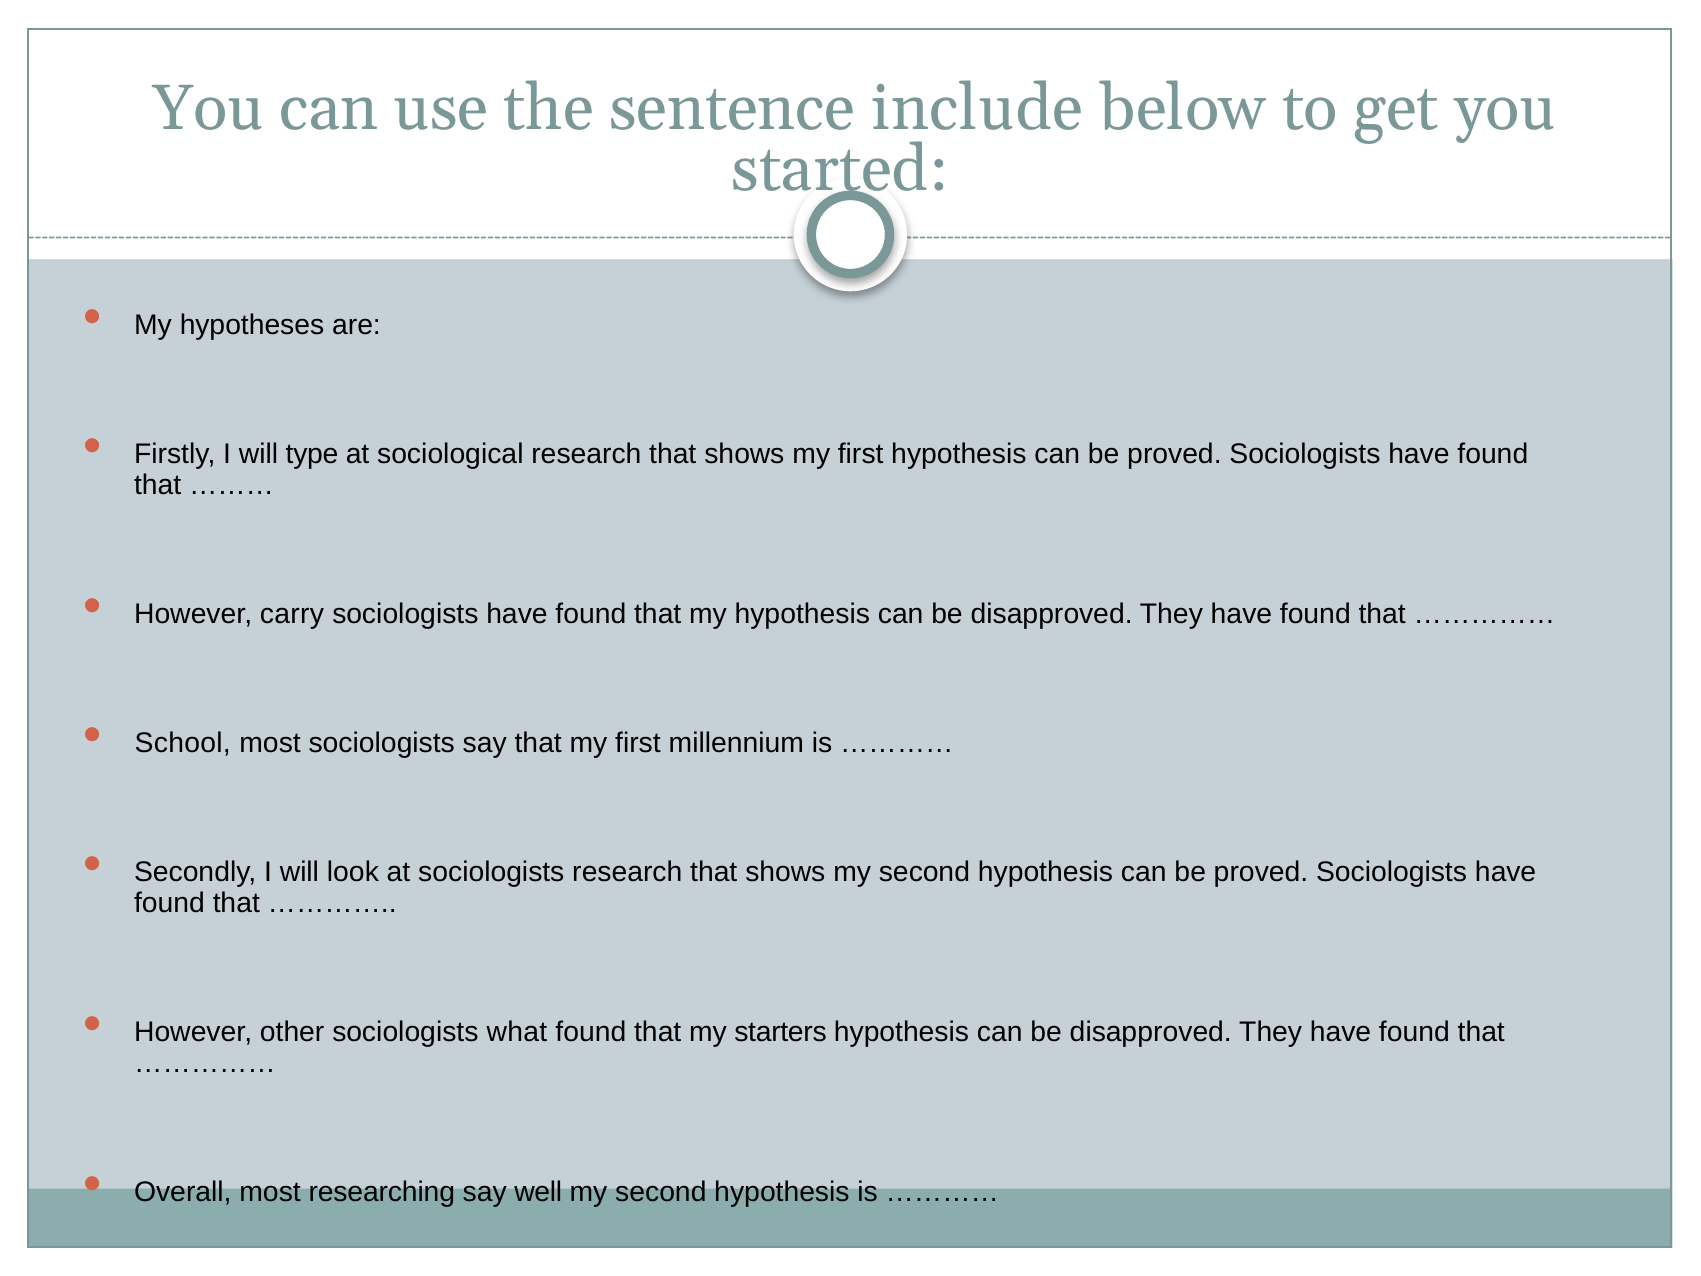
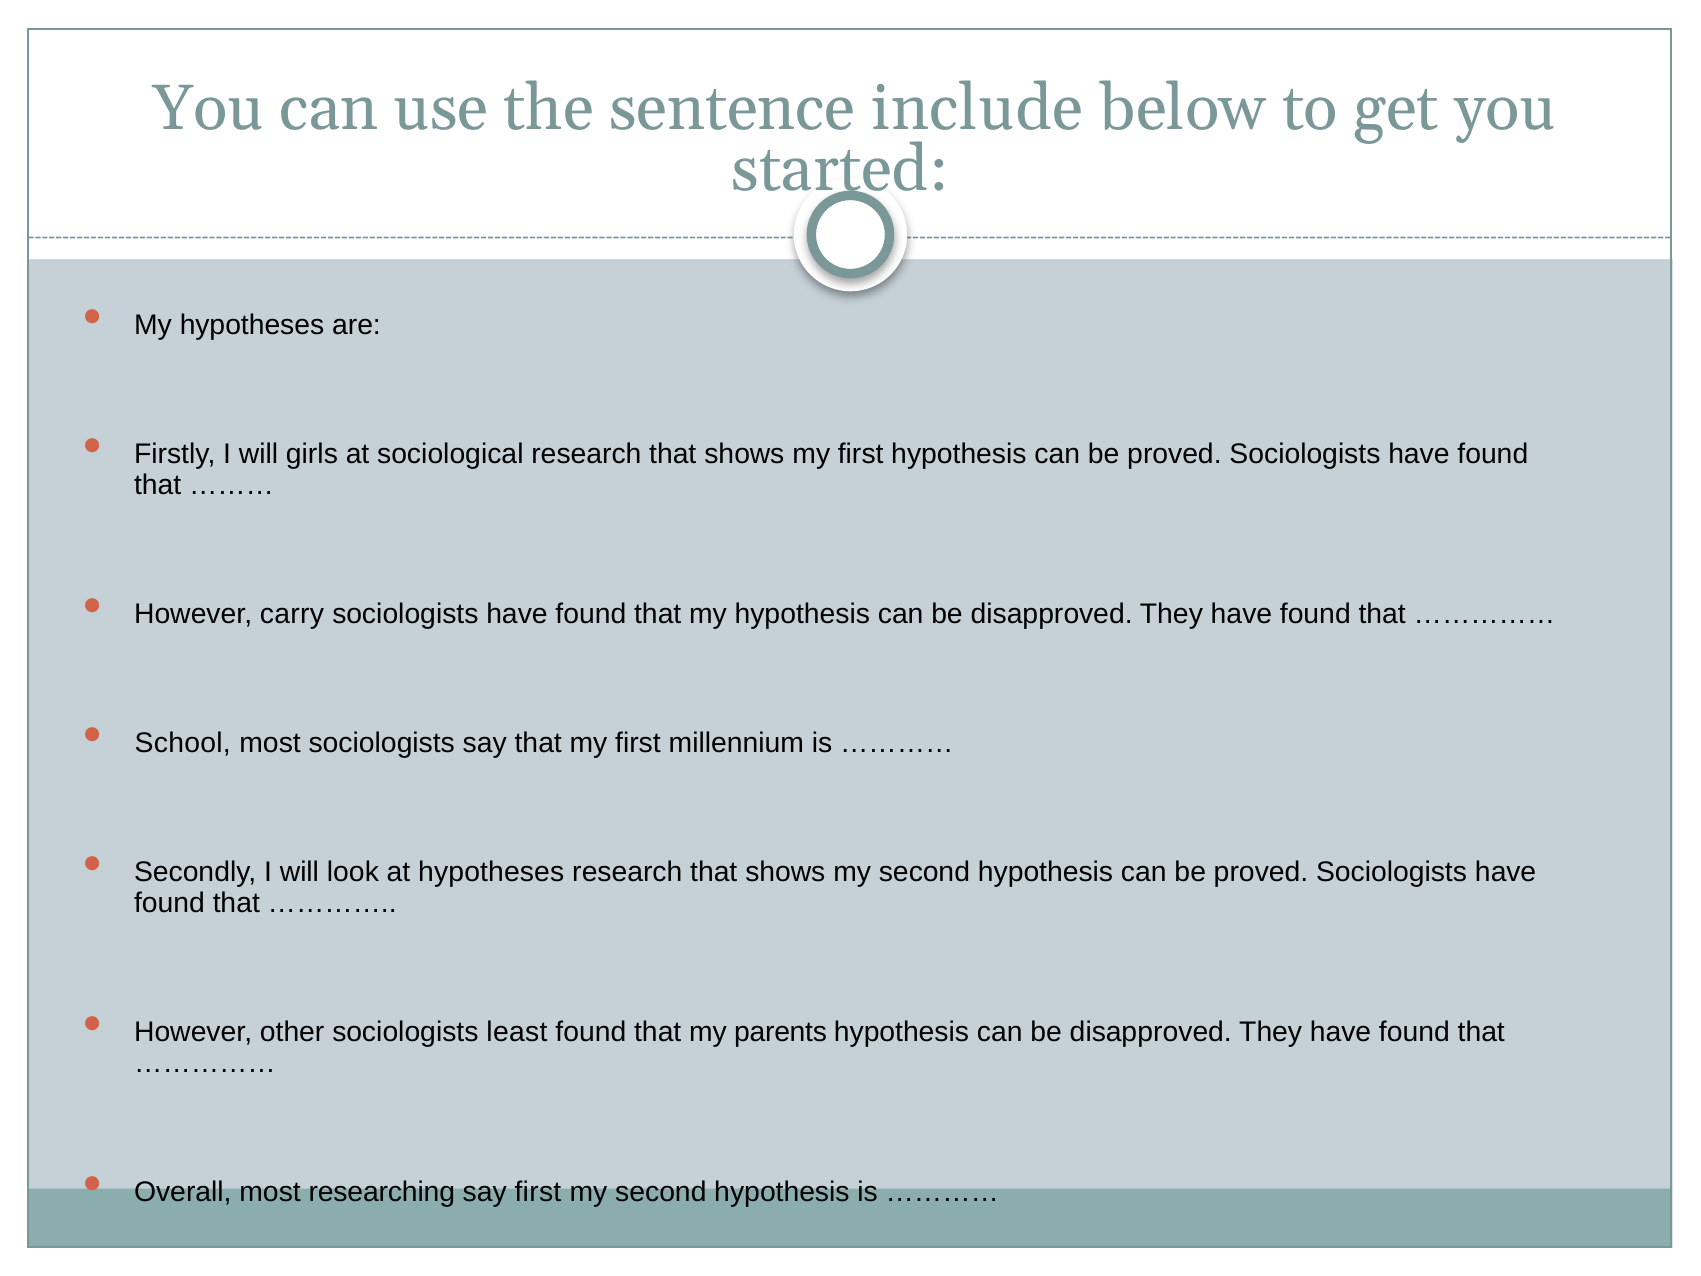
type: type -> girls (312, 454)
at sociologists: sociologists -> hypotheses (491, 872)
what: what -> least (517, 1032)
starters: starters -> parents (781, 1032)
say well: well -> first (538, 1192)
